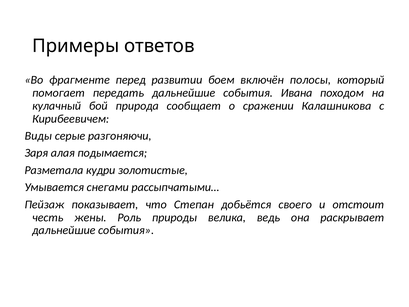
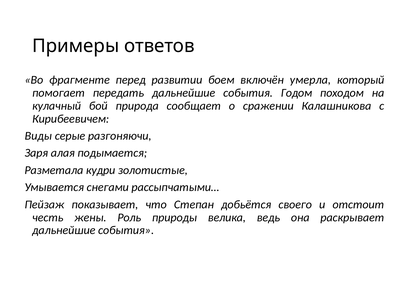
полосы: полосы -> умерла (310, 80)
Ивана: Ивана -> Годом (297, 93)
